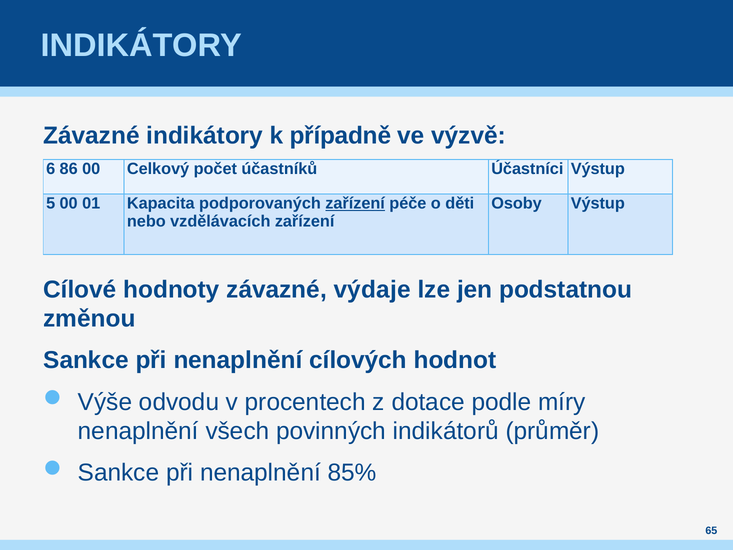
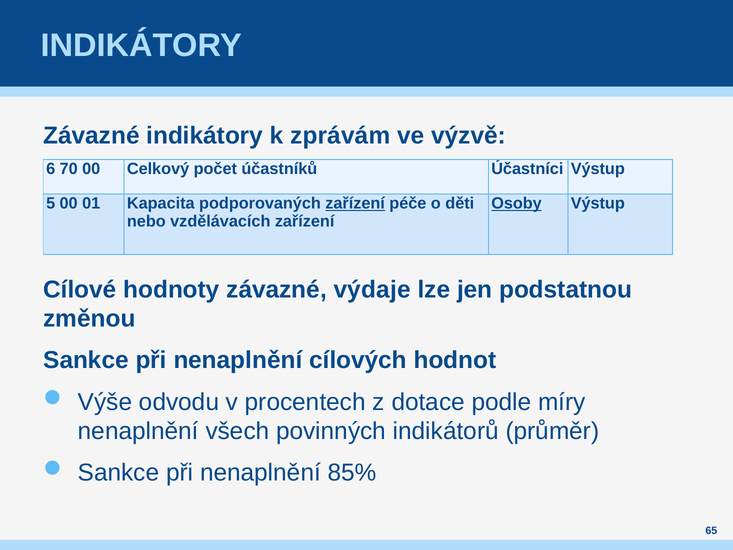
případně: případně -> zprávám (340, 135)
86: 86 -> 70 (69, 169)
Osoby underline: none -> present (517, 203)
